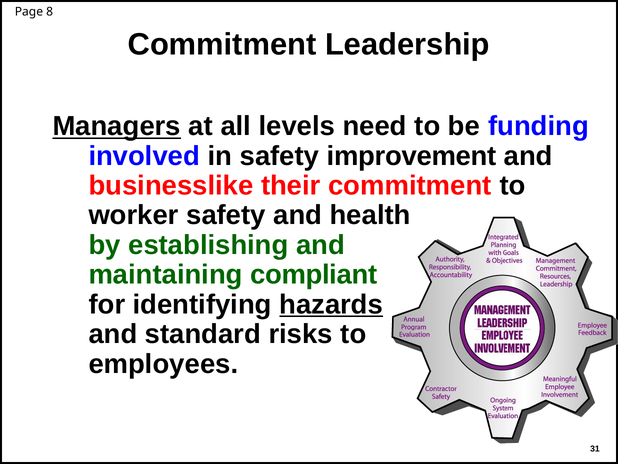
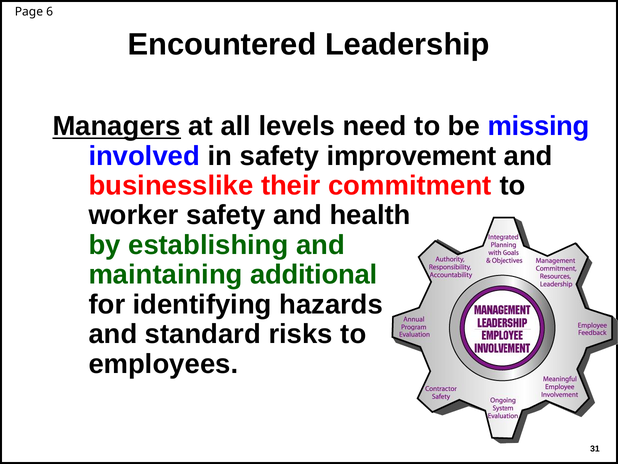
8: 8 -> 6 (50, 12)
Commitment: Commitment -> Encountered (222, 44)
funding: funding -> missing (539, 126)
compliant: compliant -> additional (314, 275)
hazards underline: present -> none (331, 304)
